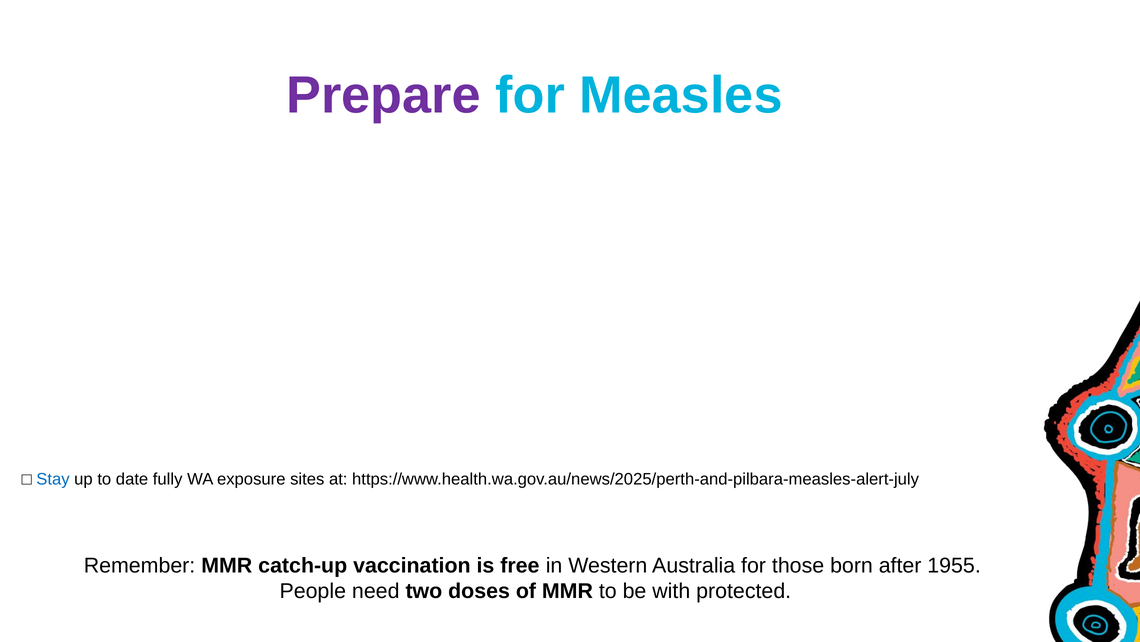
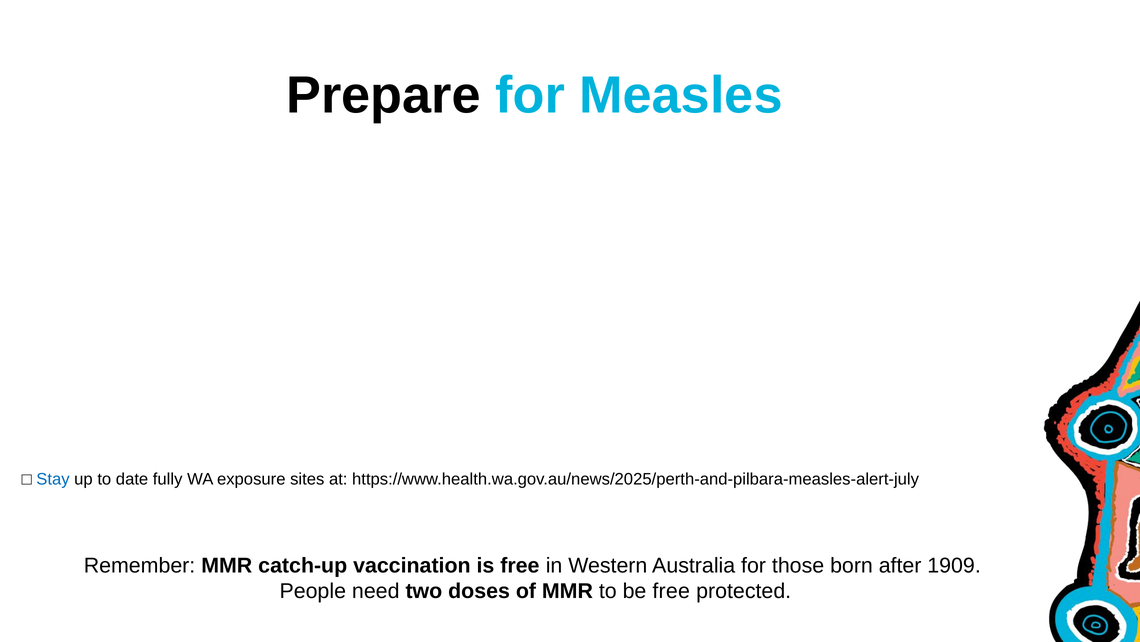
Prepare colour: purple -> black (384, 95)
1955: 1955 -> 1909 (954, 565)
be with: with -> free (671, 591)
